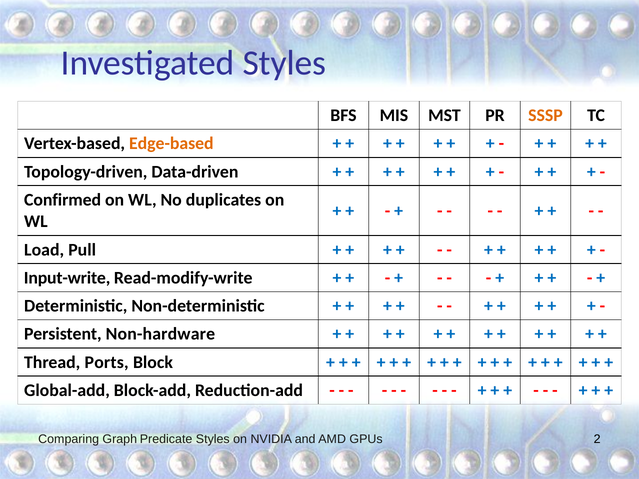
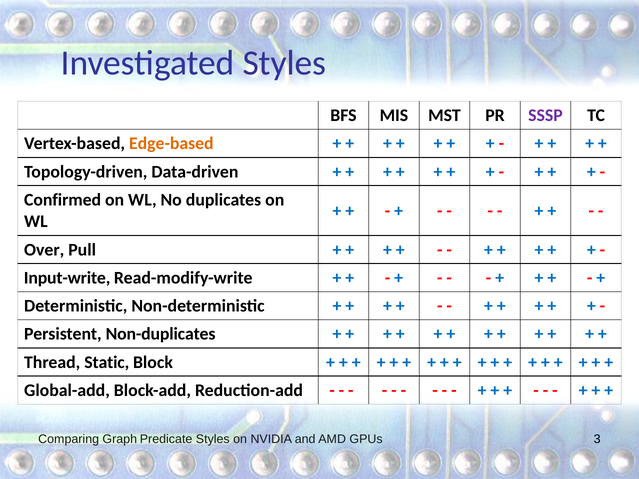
SSSP colour: orange -> purple (545, 115)
Load: Load -> Over (44, 250)
Non-hardware: Non-hardware -> Non-duplicates (161, 334)
Ports: Ports -> Static (107, 362)
2: 2 -> 3 (597, 439)
